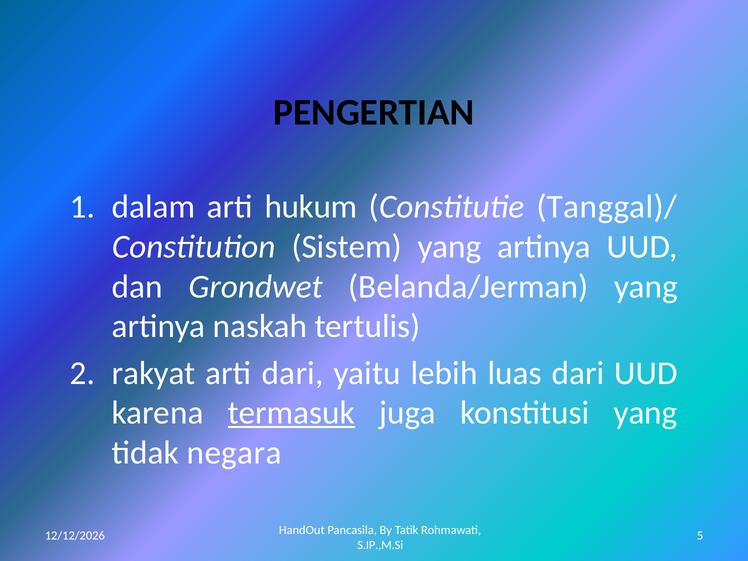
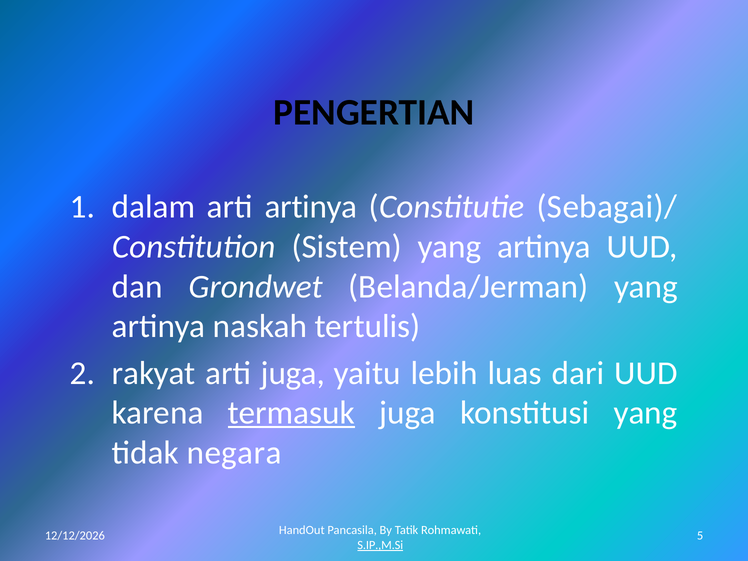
arti hukum: hukum -> artinya (311, 207)
Tanggal)/: Tanggal)/ -> Sebagai)/ (607, 207)
arti dari: dari -> juga (293, 373)
S.IP.,M.Si underline: none -> present (380, 545)
